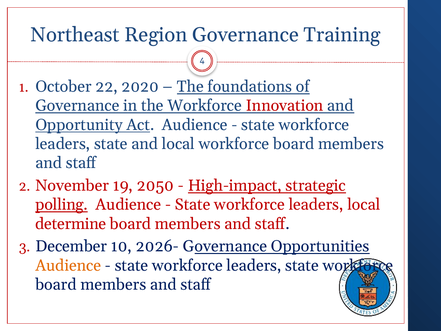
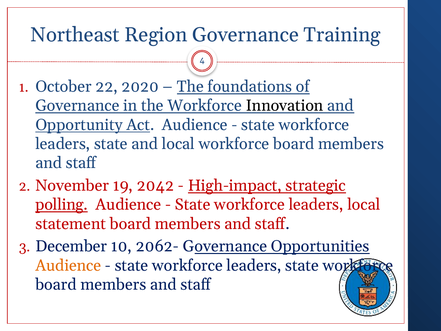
Innovation colour: red -> black (285, 106)
2050: 2050 -> 2042 (155, 185)
determine: determine -> statement (71, 224)
2026-: 2026- -> 2062- (157, 246)
